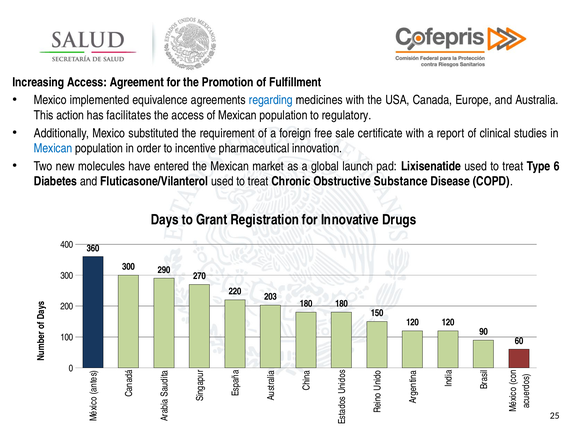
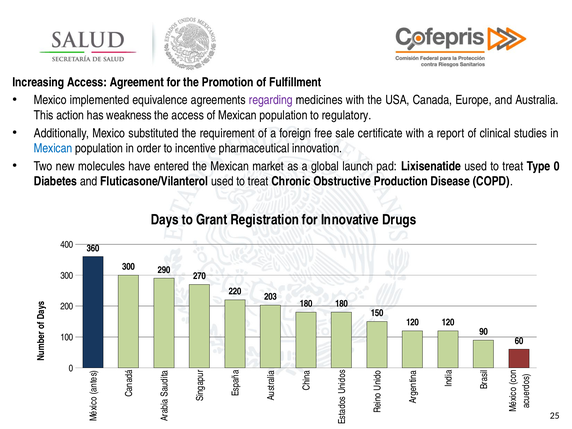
regarding colour: blue -> purple (271, 100)
facilitates: facilitates -> weakness (129, 115)
Type 6: 6 -> 0 (557, 166)
Substance: Substance -> Production (401, 181)
